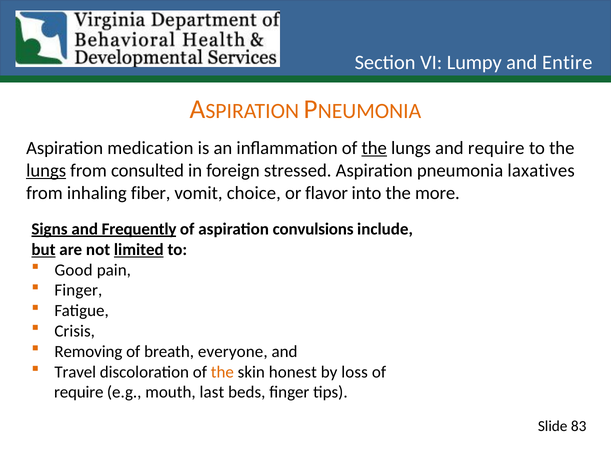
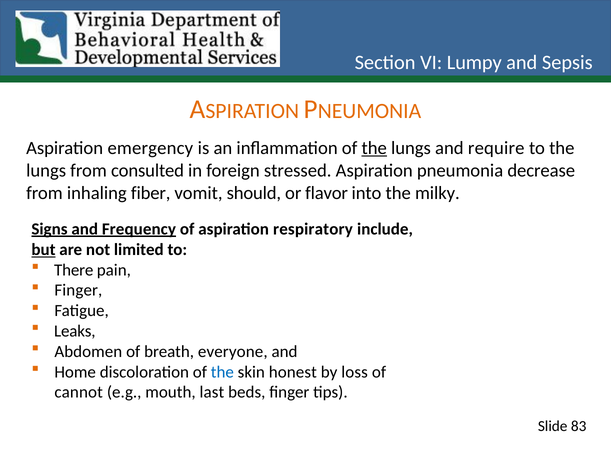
Entire: Entire -> Sepsis (567, 62)
medication: medication -> emergency (150, 148)
lungs underline: present -> none (46, 170)
laxatives: laxatives -> decrease (541, 170)
choice: choice -> should (254, 193)
more: more -> milky (437, 193)
Frequently: Frequently -> Frequency (139, 229)
convulsions: convulsions -> respiratory (313, 229)
limited underline: present -> none (139, 249)
Good: Good -> There (74, 269)
Crisis: Crisis -> Leaks (75, 331)
Removing: Removing -> Abdomen (88, 351)
Travel: Travel -> Home (75, 371)
the colour: orange -> blue (222, 371)
require: require -> cannot (79, 392)
